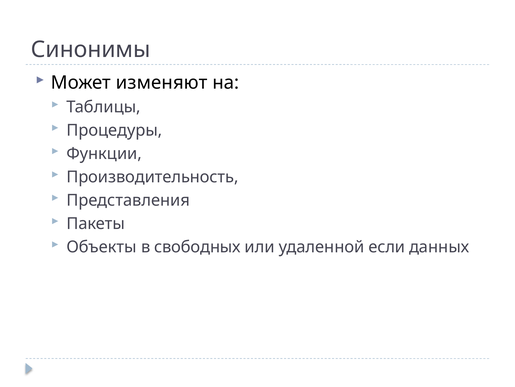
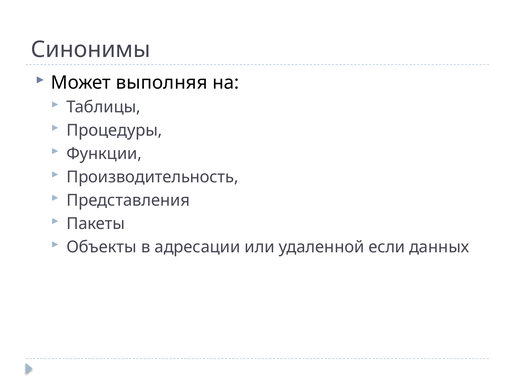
изменяют: изменяют -> выполняя (162, 82)
свободных: свободных -> адресации (197, 247)
